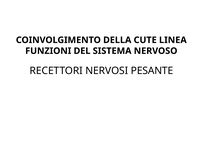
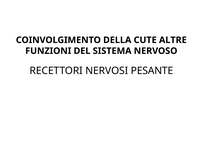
LINEA: LINEA -> ALTRE (173, 40)
